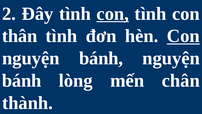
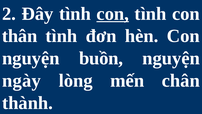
Con underline: present -> none (183, 36)
bánh: bánh -> buồn (101, 58)
bánh: bánh -> ngày (21, 80)
